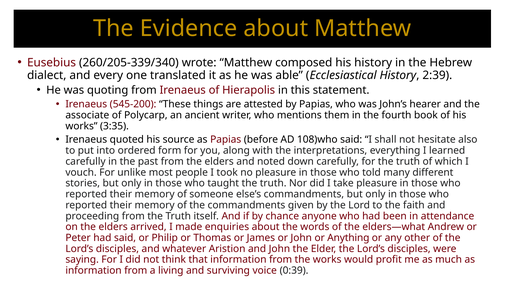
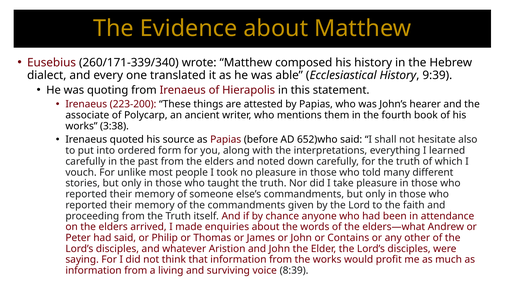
260/205-339/340: 260/205-339/340 -> 260/171-339/340 (129, 63)
2:39: 2:39 -> 9:39 (437, 75)
545-200: 545-200 -> 223-200 (133, 104)
3:35: 3:35 -> 3:38 (114, 126)
108)who: 108)who -> 652)who (317, 140)
Anything: Anything -> Contains (348, 238)
0:39: 0:39 -> 8:39 (294, 271)
